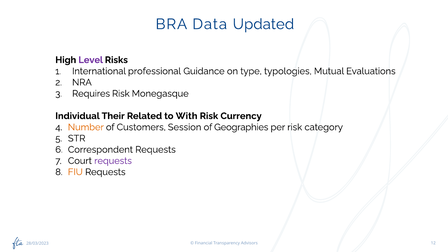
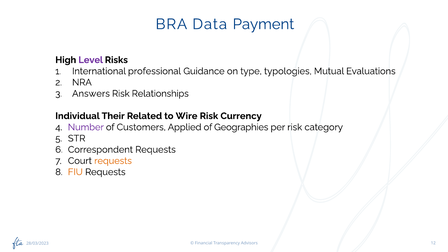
Updated: Updated -> Payment (263, 24)
Requires: Requires -> Answers (91, 94)
Monegasque: Monegasque -> Relationships (160, 94)
With: With -> Wire (187, 116)
Number colour: orange -> purple (86, 127)
Session: Session -> Applied (185, 127)
requests colour: purple -> orange (113, 161)
